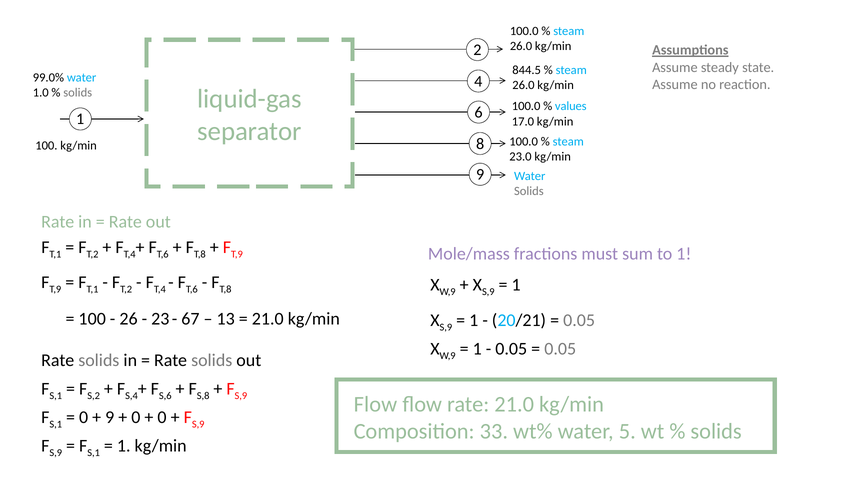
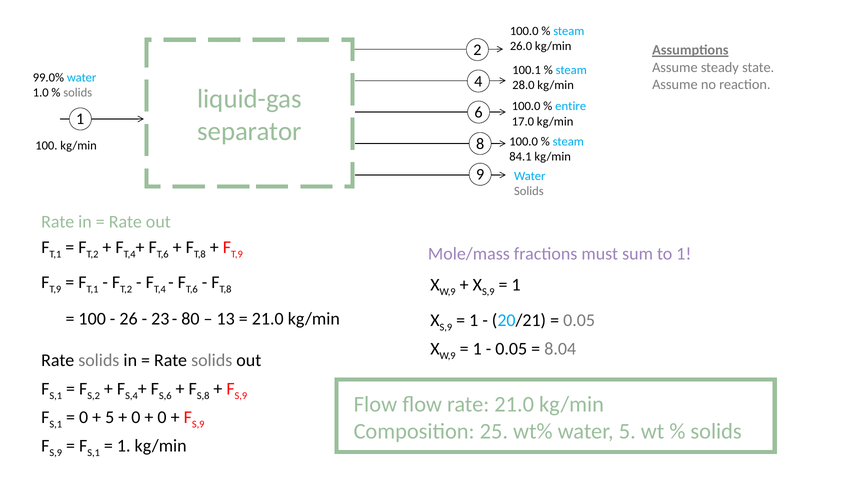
844.5: 844.5 -> 100.1 (527, 70)
26.0: 26.0 -> 28.0 (523, 85)
values: values -> entire (571, 106)
23.0: 23.0 -> 84.1 (520, 157)
67: 67 -> 80 (190, 319)
0.05: 0.05 -> 8.04 (560, 349)
9: 9 -> 5 (110, 418)
33: 33 -> 25 (494, 432)
